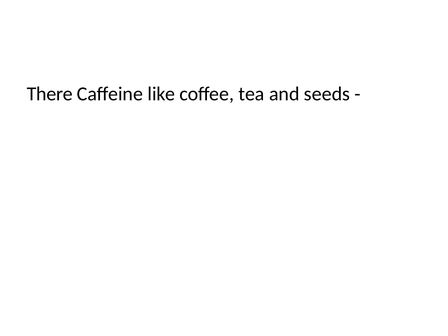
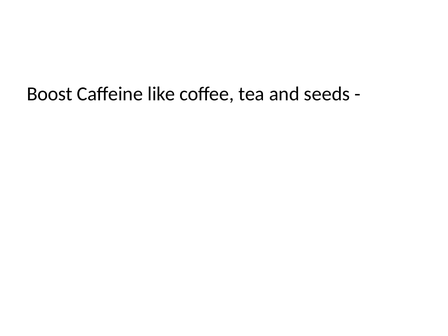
There: There -> Boost (50, 94)
